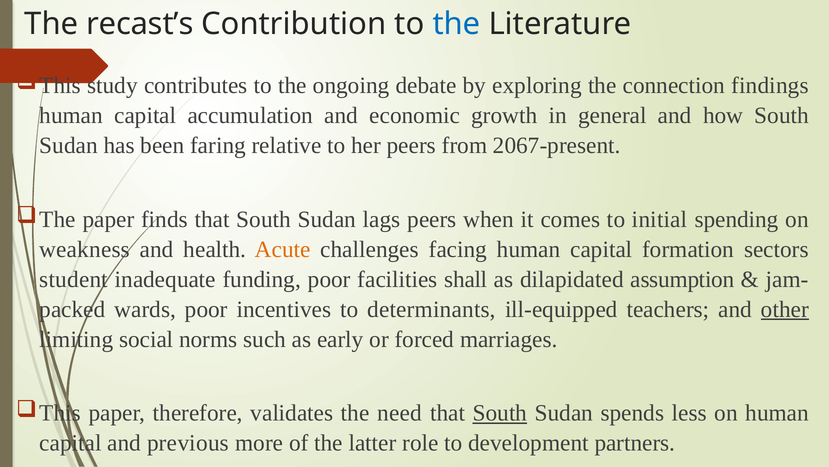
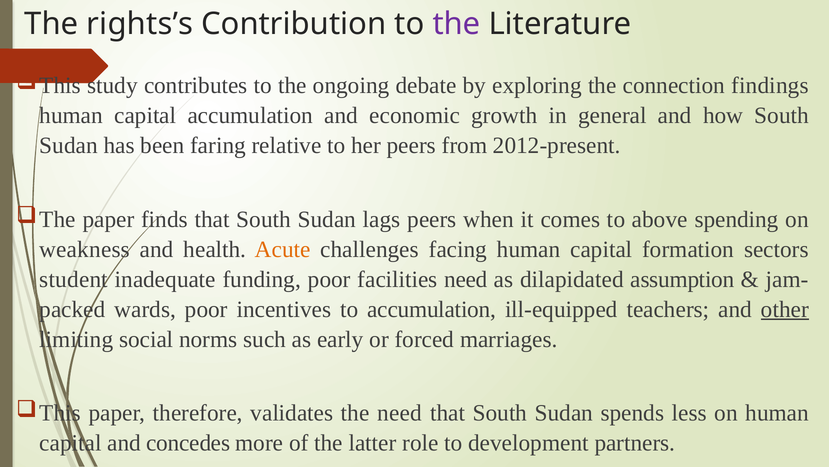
recast’s: recast’s -> rights’s (140, 24)
the colour: blue -> purple (457, 24)
2067-present: 2067-present -> 2012-present (557, 145)
initial: initial -> above (660, 219)
facilities shall: shall -> need (466, 279)
to determinants: determinants -> accumulation (432, 309)
South underline: present -> none (500, 413)
previous: previous -> concedes (188, 443)
